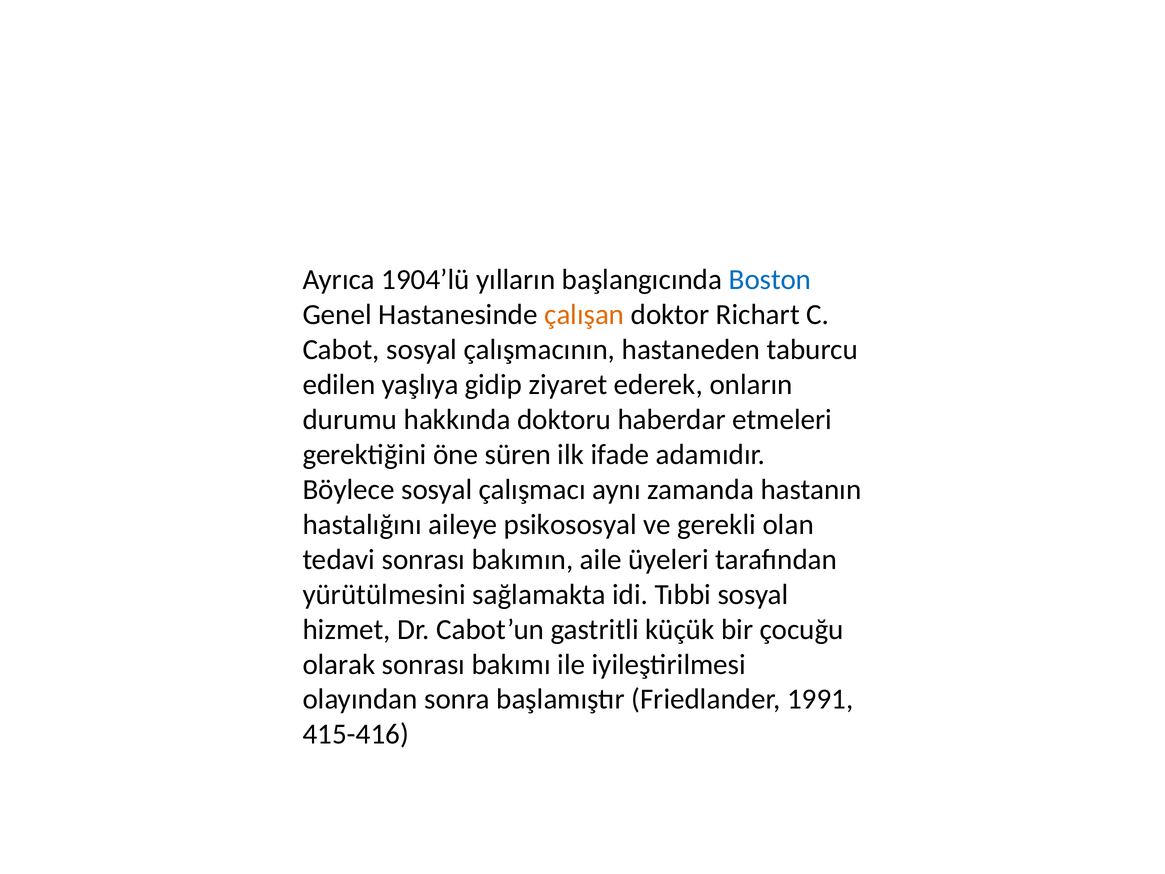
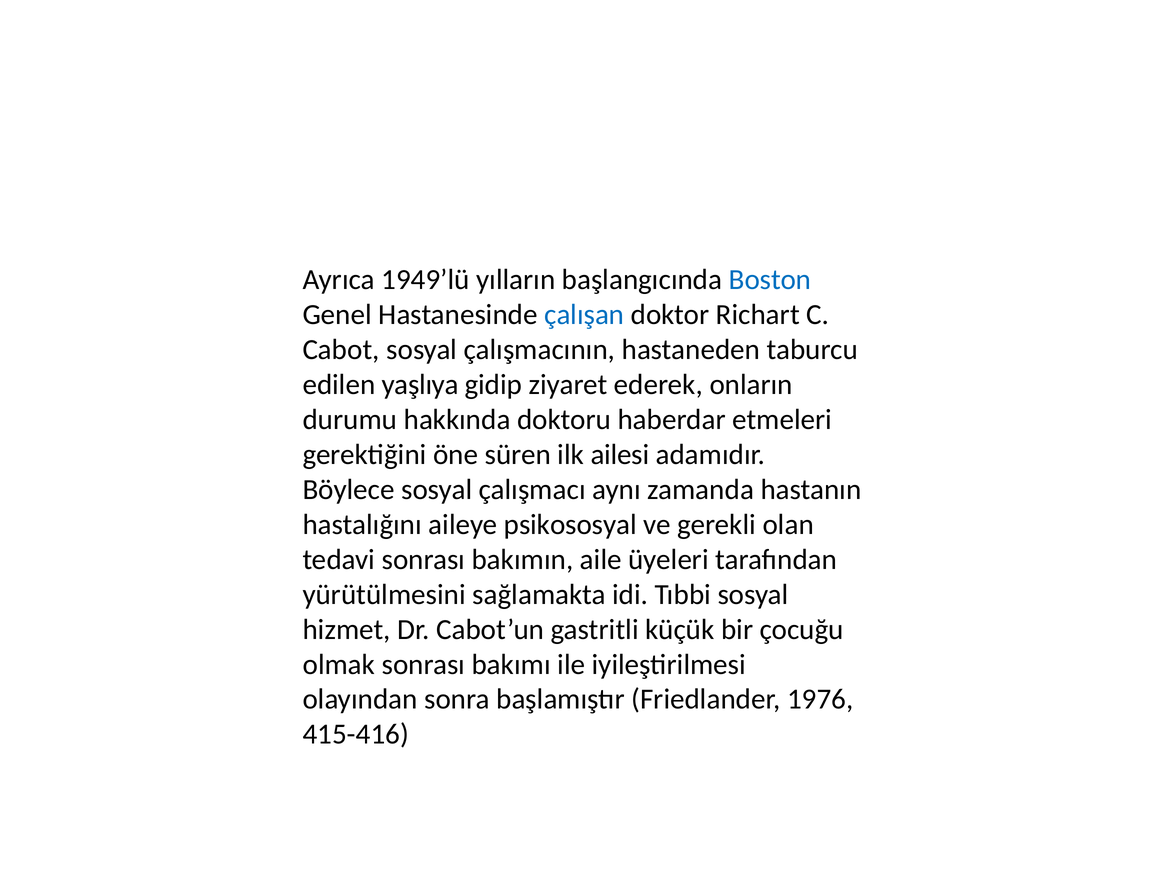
1904’lü: 1904’lü -> 1949’lü (426, 280)
çalışan colour: orange -> blue (584, 315)
ifade: ifade -> ailesi (620, 455)
olarak: olarak -> olmak (339, 664)
1991: 1991 -> 1976 (820, 699)
